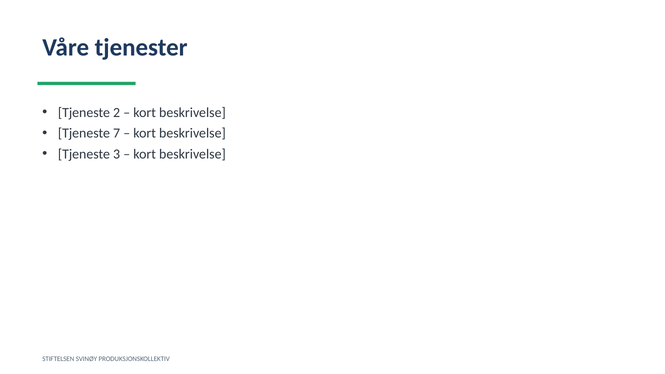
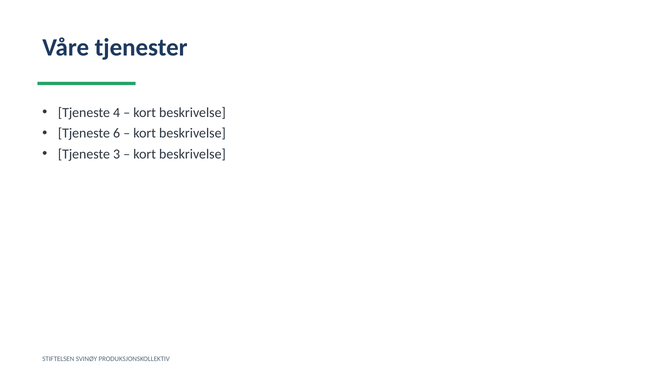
2: 2 -> 4 (117, 113)
7: 7 -> 6 (117, 133)
